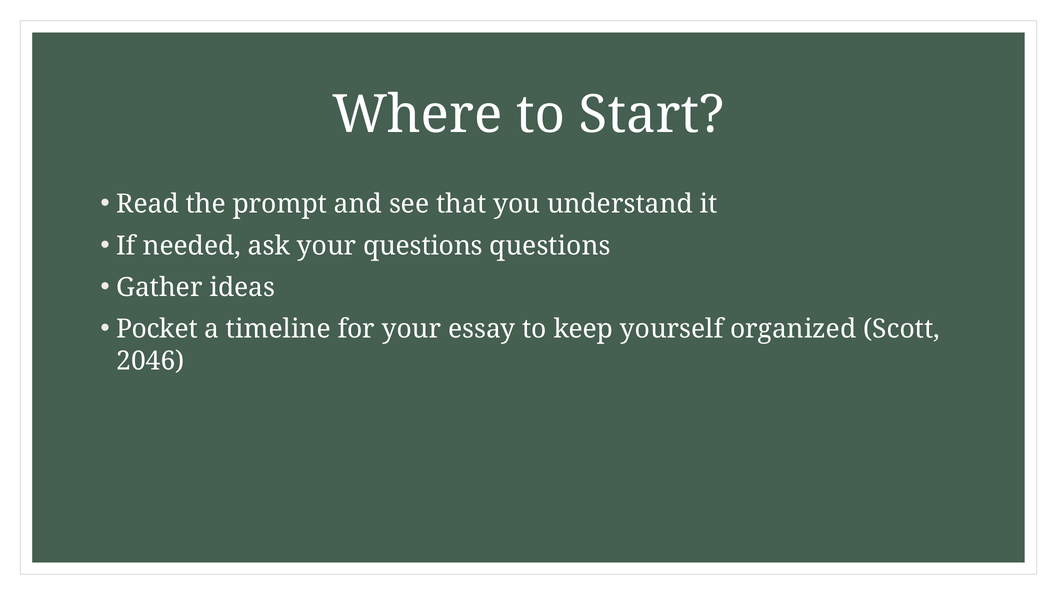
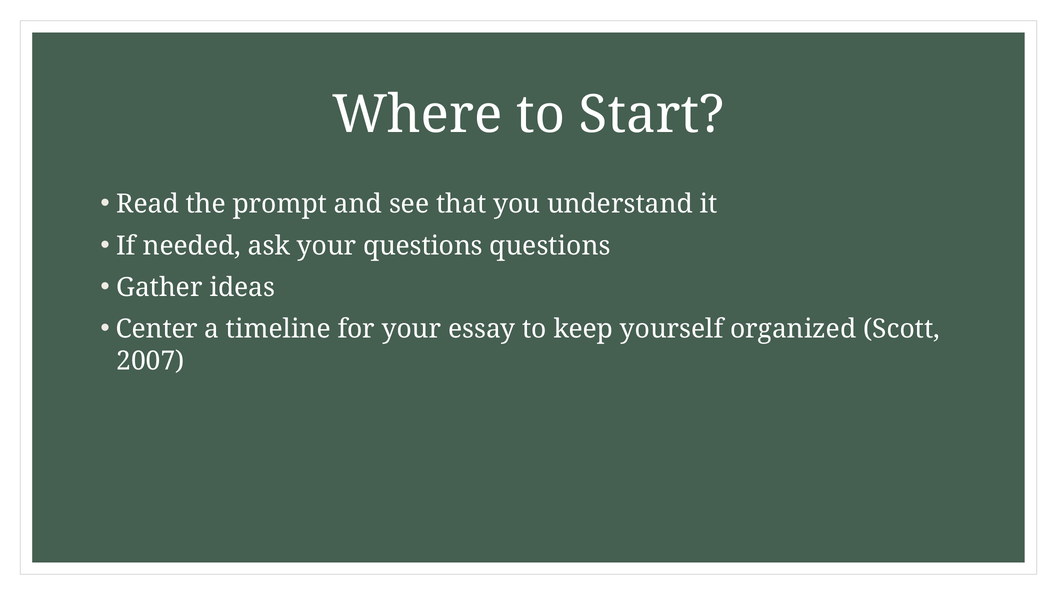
Pocket: Pocket -> Center (157, 329)
2046: 2046 -> 2007 (150, 361)
